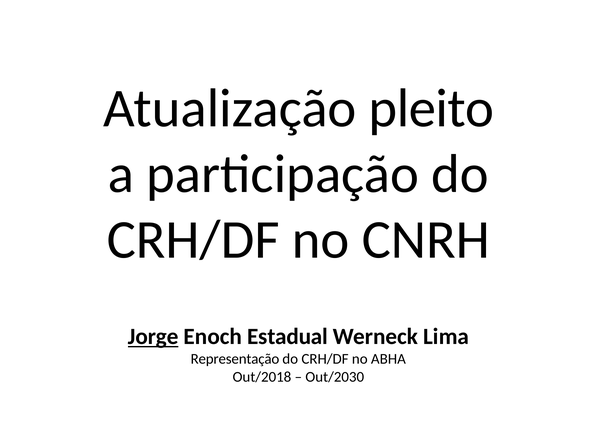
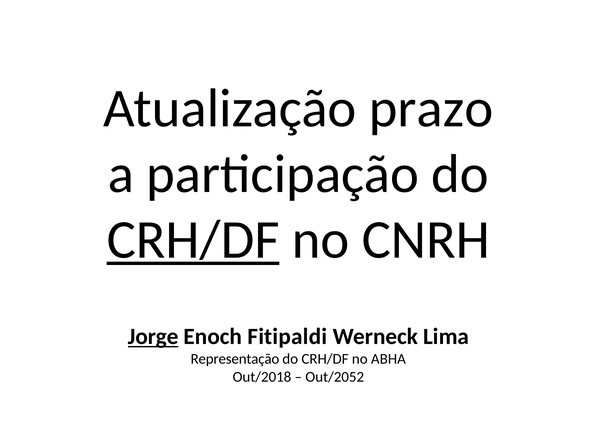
pleito: pleito -> prazo (431, 108)
CRH/DF underline: none -> present (193, 240)
Estadual: Estadual -> Fitipaldi (287, 336)
Out/2030: Out/2030 -> Out/2052 (335, 377)
